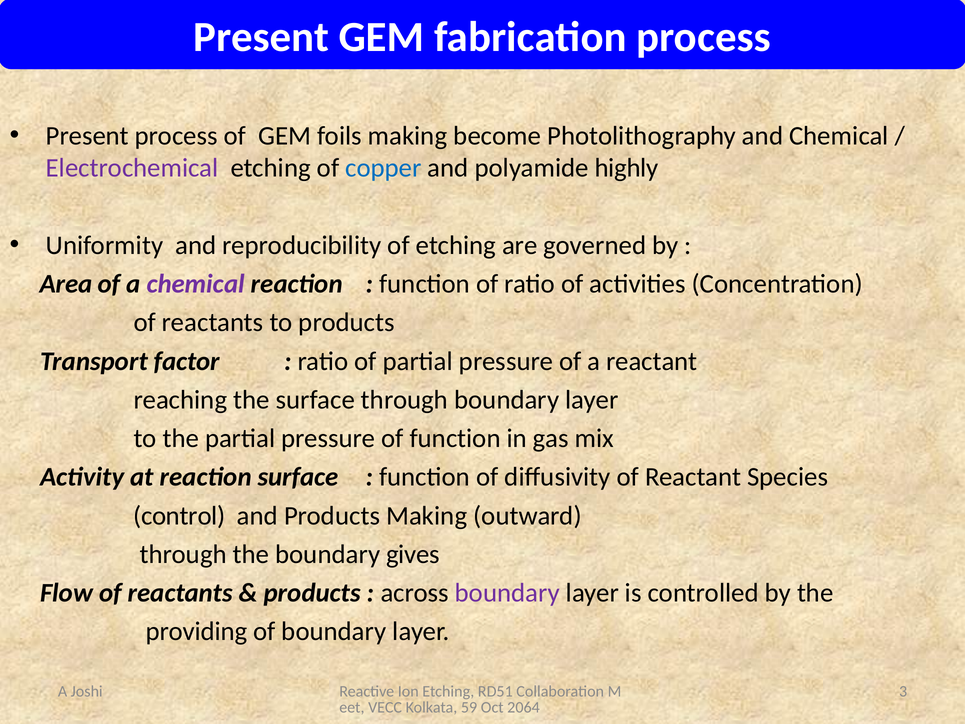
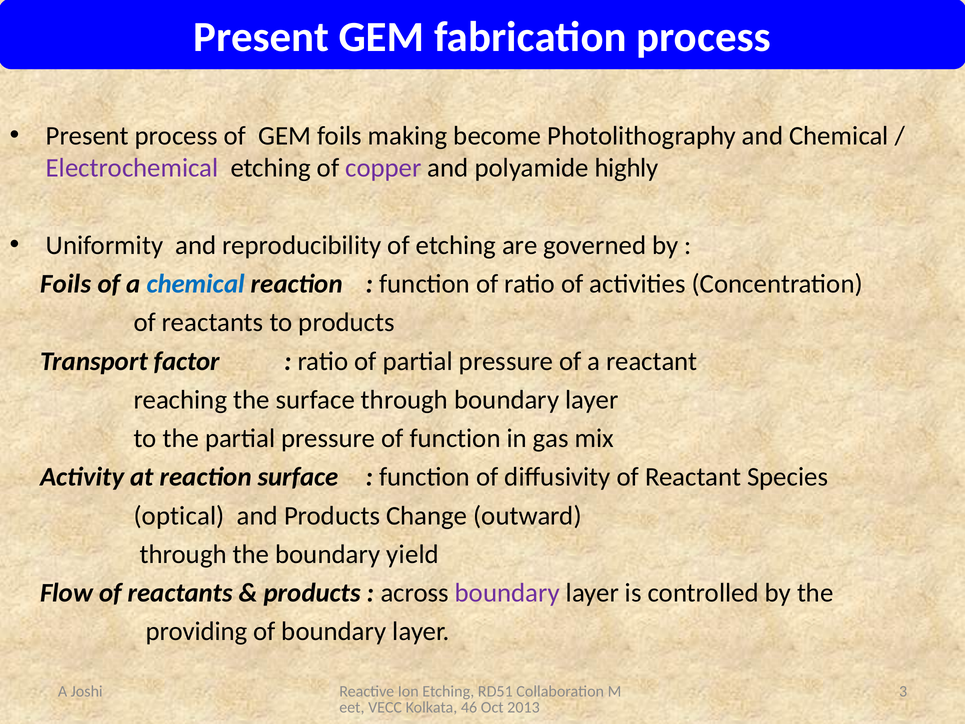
copper colour: blue -> purple (383, 168)
Area: Area -> Foils (66, 284)
chemical colour: purple -> blue (196, 284)
control: control -> optical (179, 515)
Products Making: Making -> Change (427, 515)
gives: gives -> yield (413, 554)
59: 59 -> 46 (469, 707)
2064: 2064 -> 2013 (524, 707)
